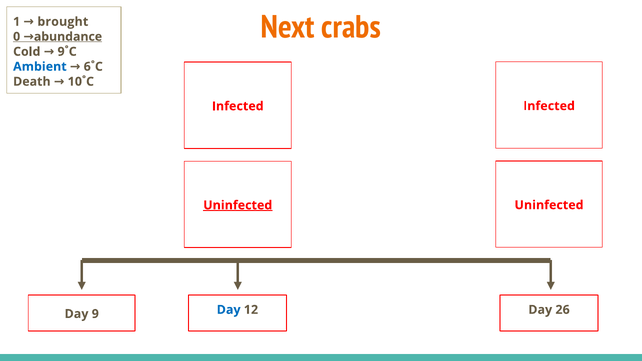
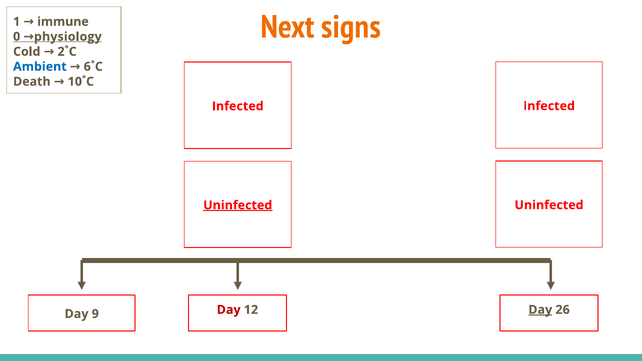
crabs: crabs -> signs (351, 27)
brought: brought -> immune (63, 22)
abundance: abundance -> physiology (68, 37)
9˚C: 9˚C -> 2˚C (67, 52)
Day colour: blue -> red (229, 310)
Day underline: none -> present (540, 310)
